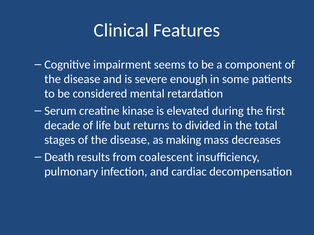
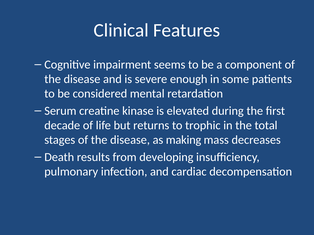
divided: divided -> trophic (203, 126)
coalescent: coalescent -> developing (166, 157)
